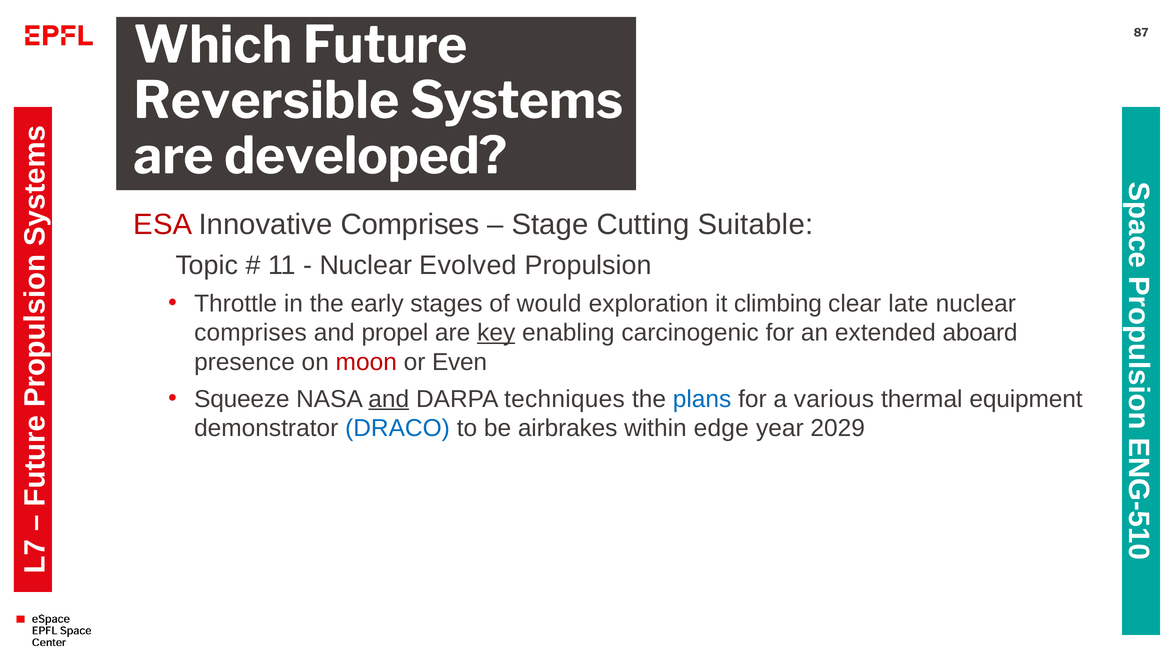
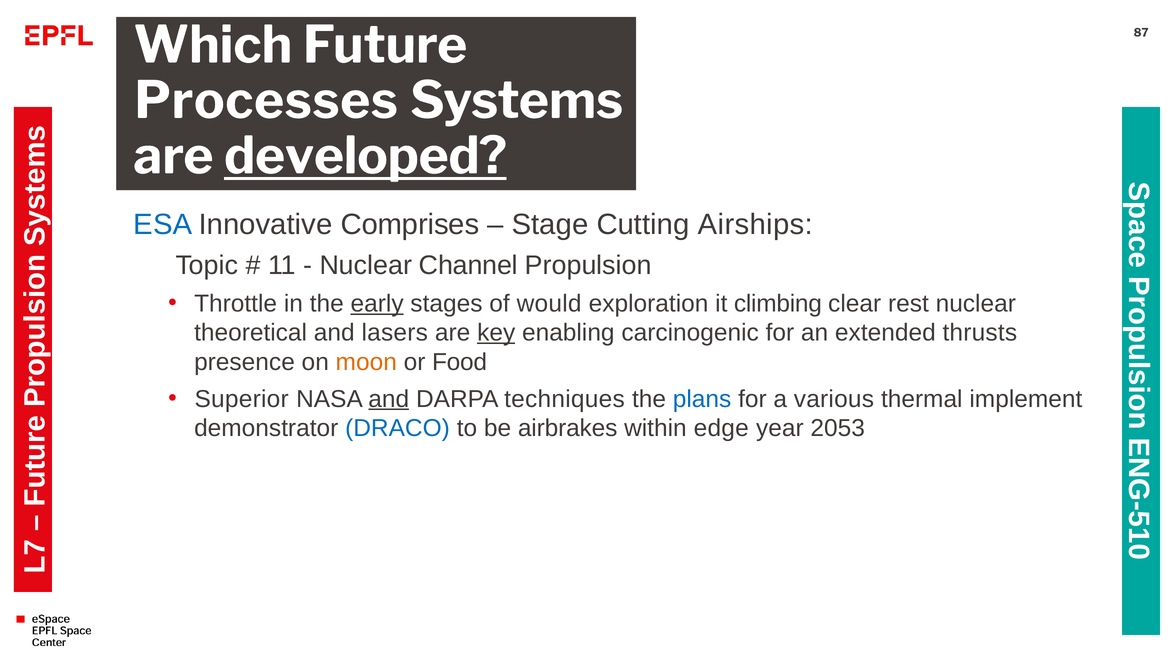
Reversible: Reversible -> Processes (266, 101)
developed underline: none -> present (366, 157)
ESA colour: red -> blue (163, 225)
Suitable: Suitable -> Airships (755, 225)
Evolved: Evolved -> Channel (468, 266)
early underline: none -> present (377, 304)
late: late -> rest (908, 304)
comprises: comprises -> theoretical (251, 333)
propel: propel -> lasers (395, 333)
aboard: aboard -> thrusts (980, 333)
moon colour: red -> orange (366, 362)
Even: Even -> Food (460, 362)
Squeeze: Squeeze -> Superior (242, 399)
equipment: equipment -> implement (1026, 399)
2029: 2029 -> 2053 (838, 429)
